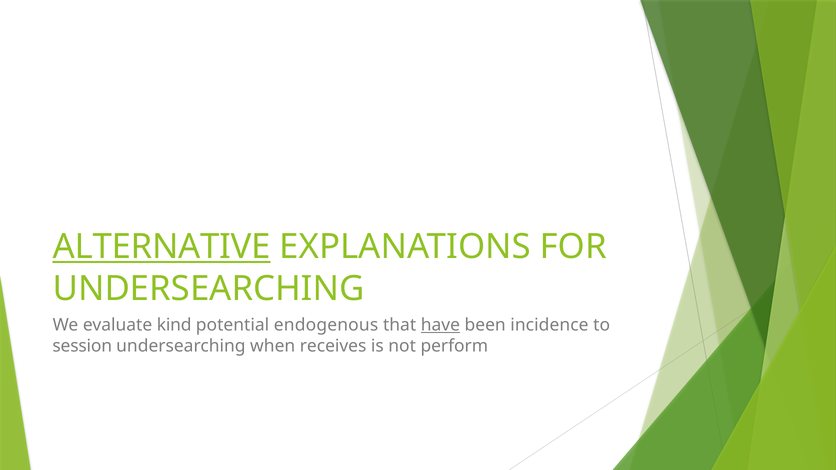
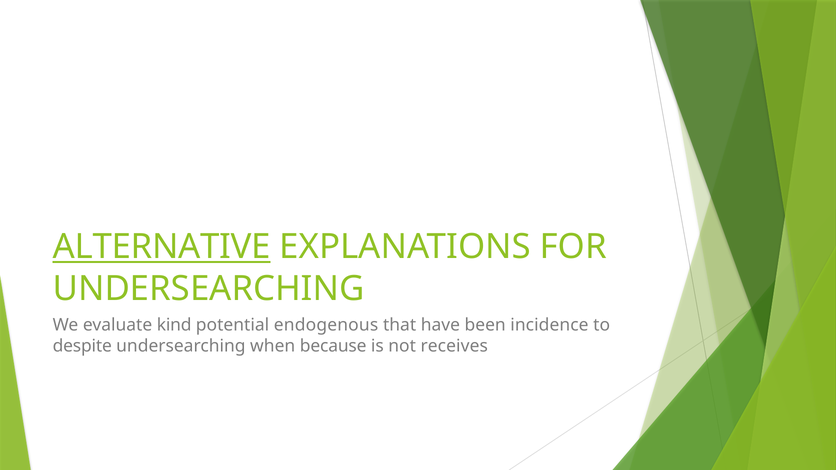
have underline: present -> none (440, 325)
session: session -> despite (82, 346)
receives: receives -> because (333, 346)
perform: perform -> receives (454, 346)
